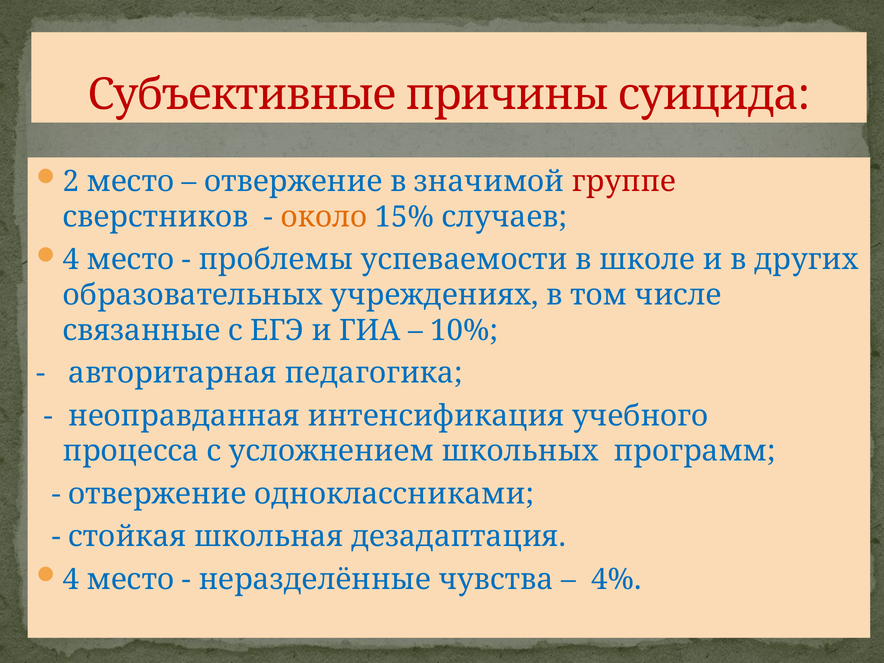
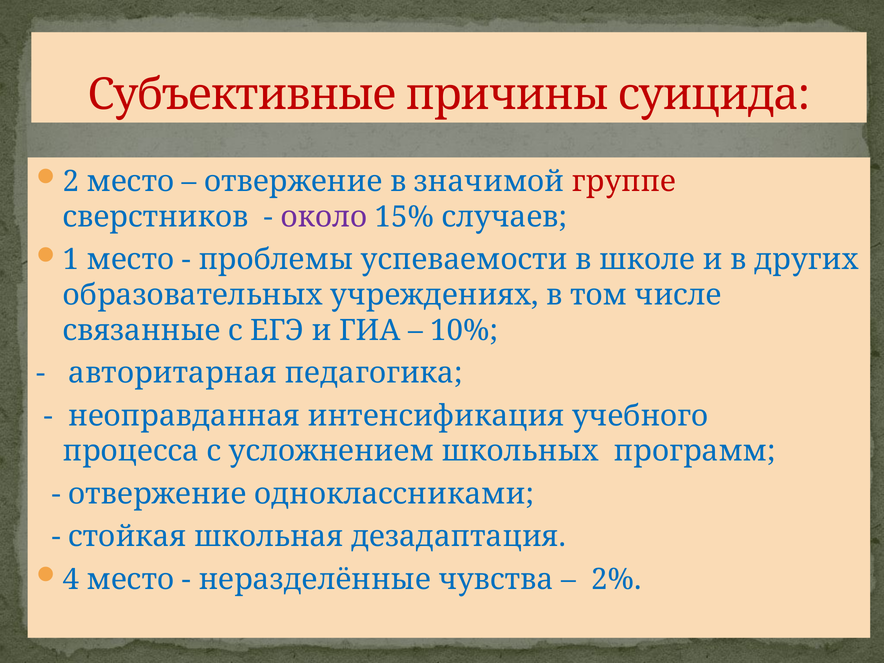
около colour: orange -> purple (324, 217)
4: 4 -> 1 (71, 260)
4%: 4% -> 2% (616, 579)
